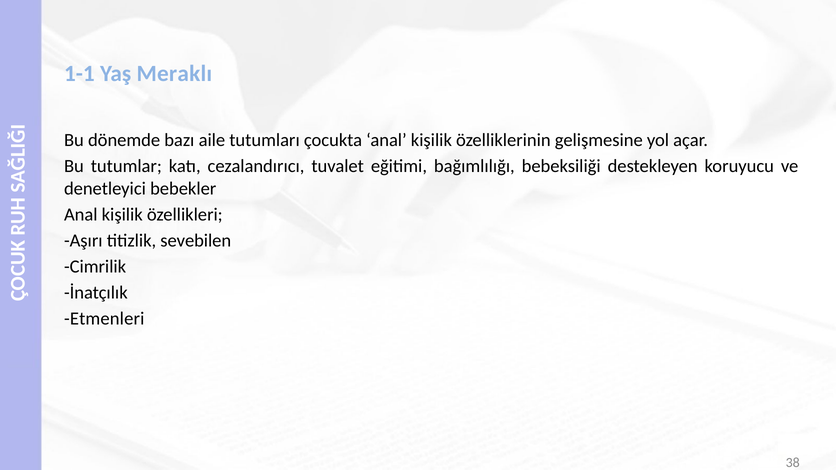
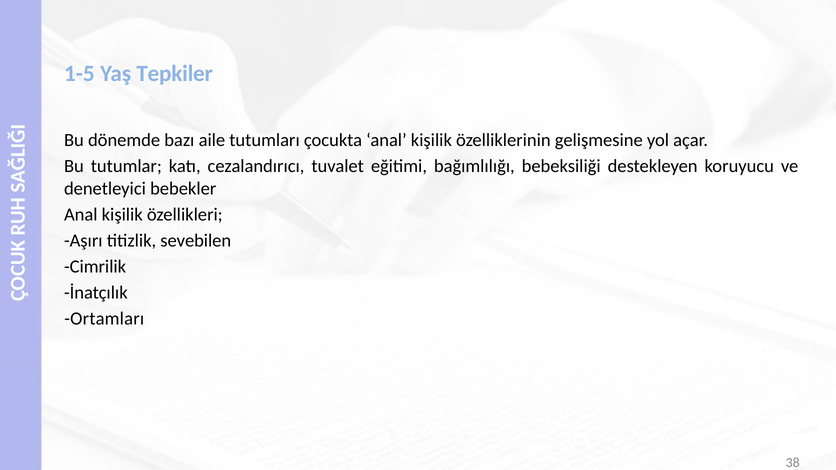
1-1: 1-1 -> 1-5 (79, 74)
Meraklı: Meraklı -> Tepkiler (175, 74)
Etmenleri: Etmenleri -> Ortamları (104, 319)
